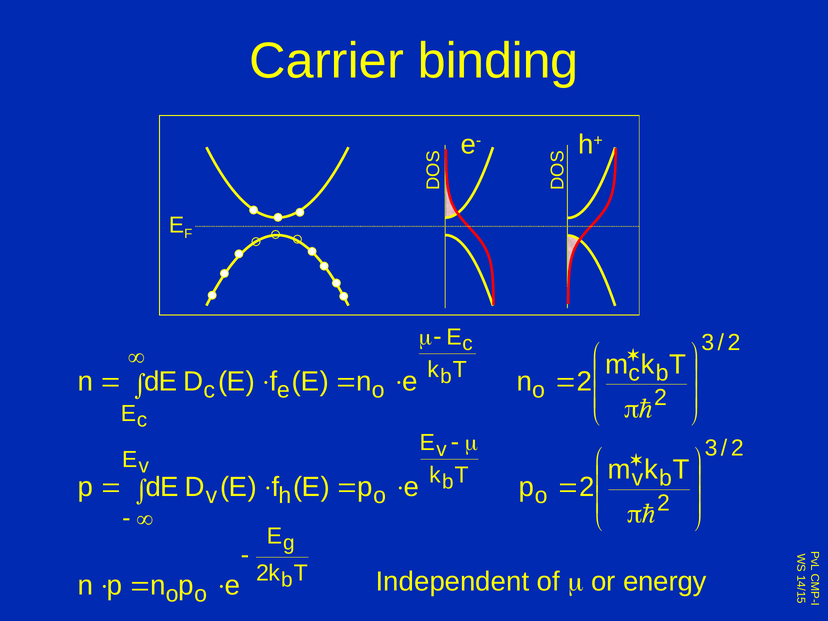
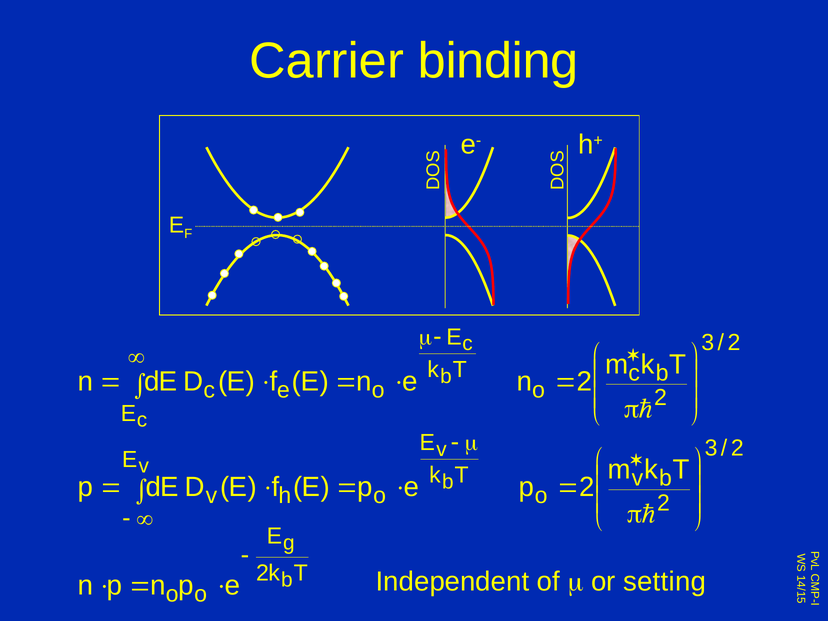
energy: energy -> setting (665, 582)
